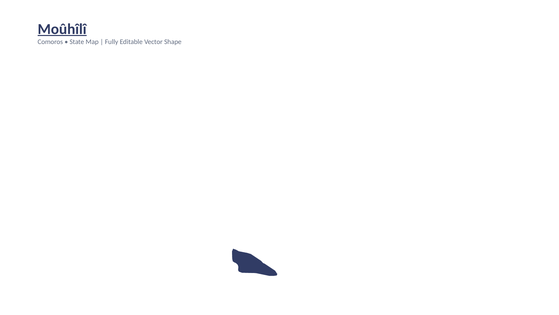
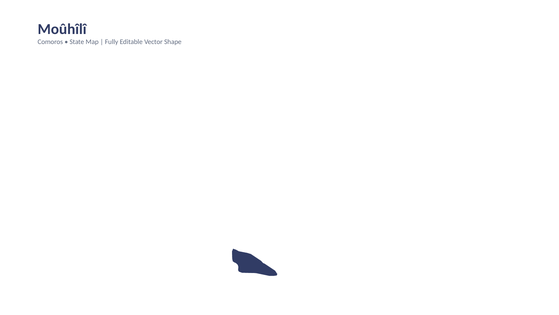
Moûhîlî underline: present -> none (62, 29)
